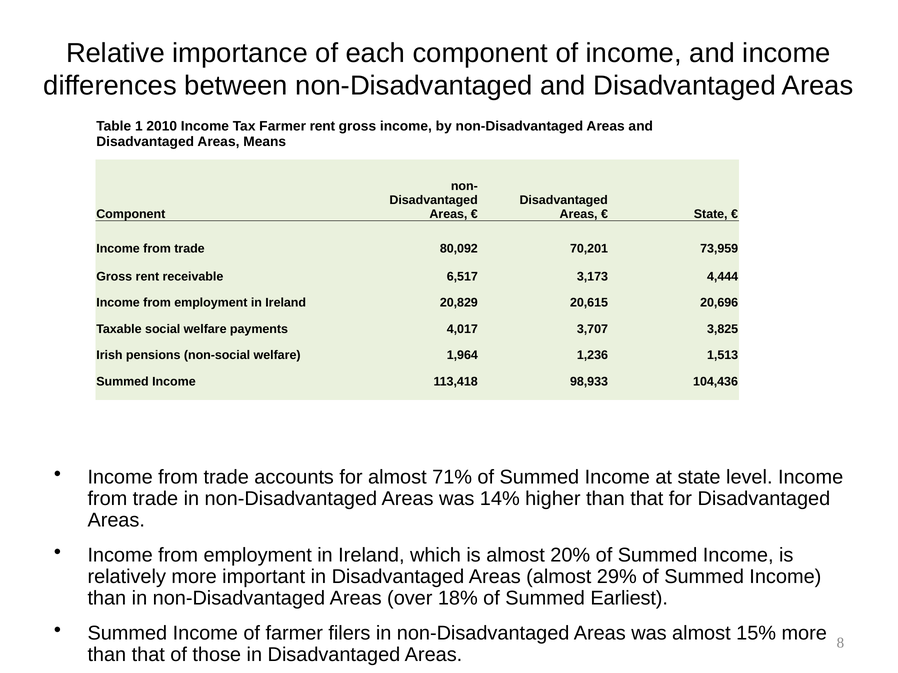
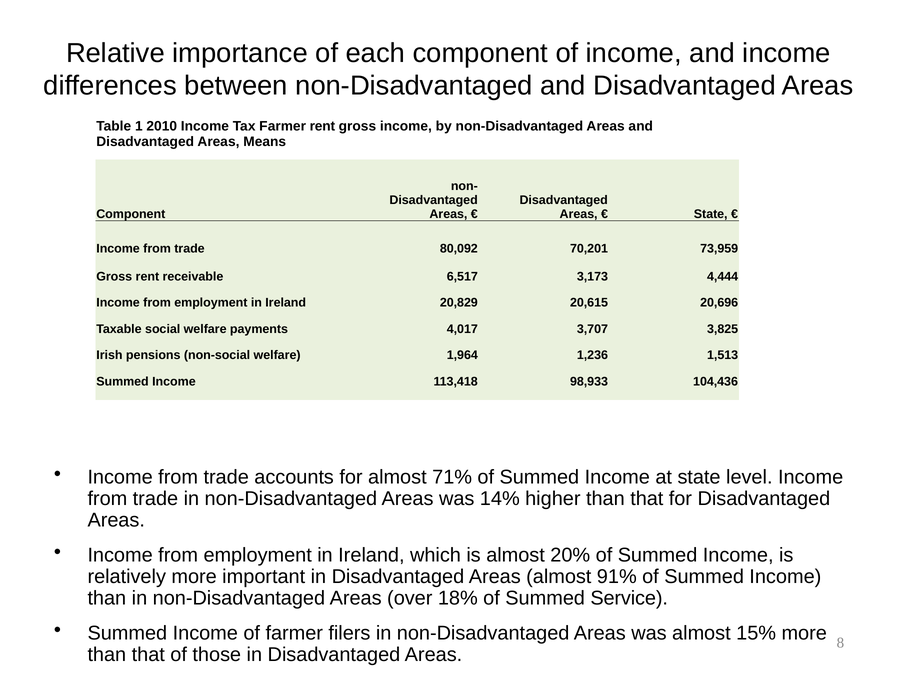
29%: 29% -> 91% (617, 577)
Earliest: Earliest -> Service (629, 599)
